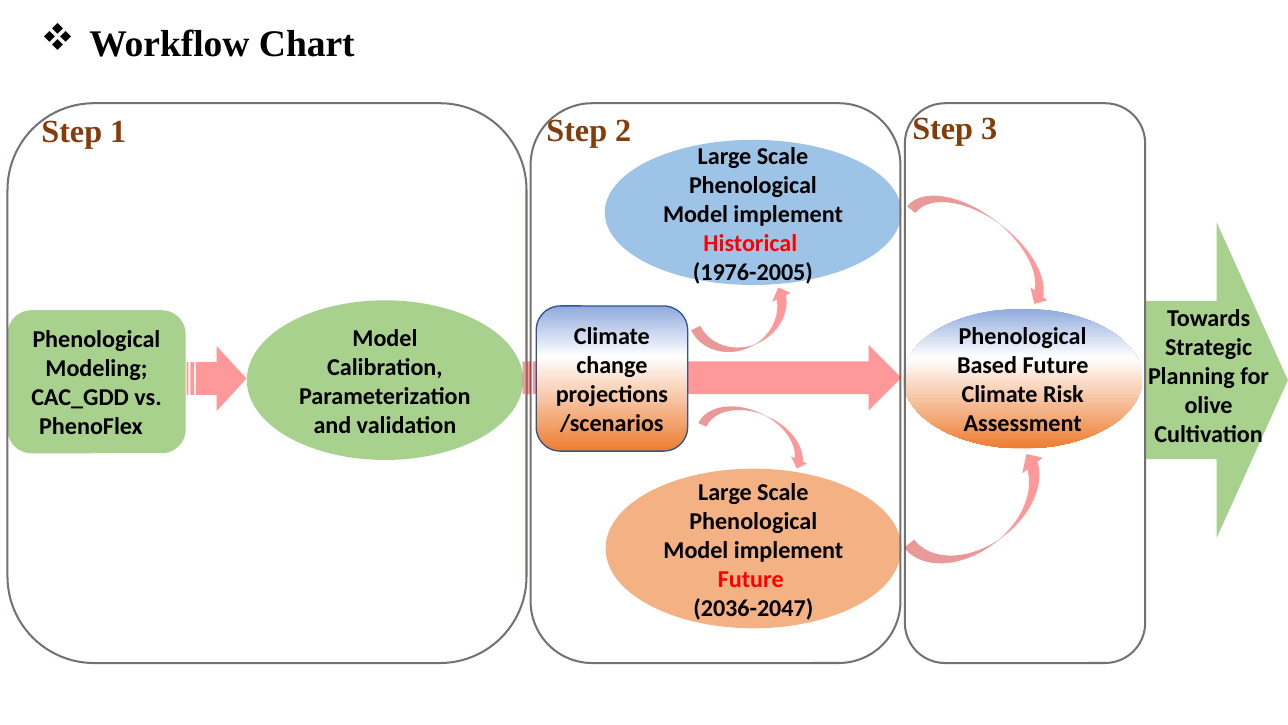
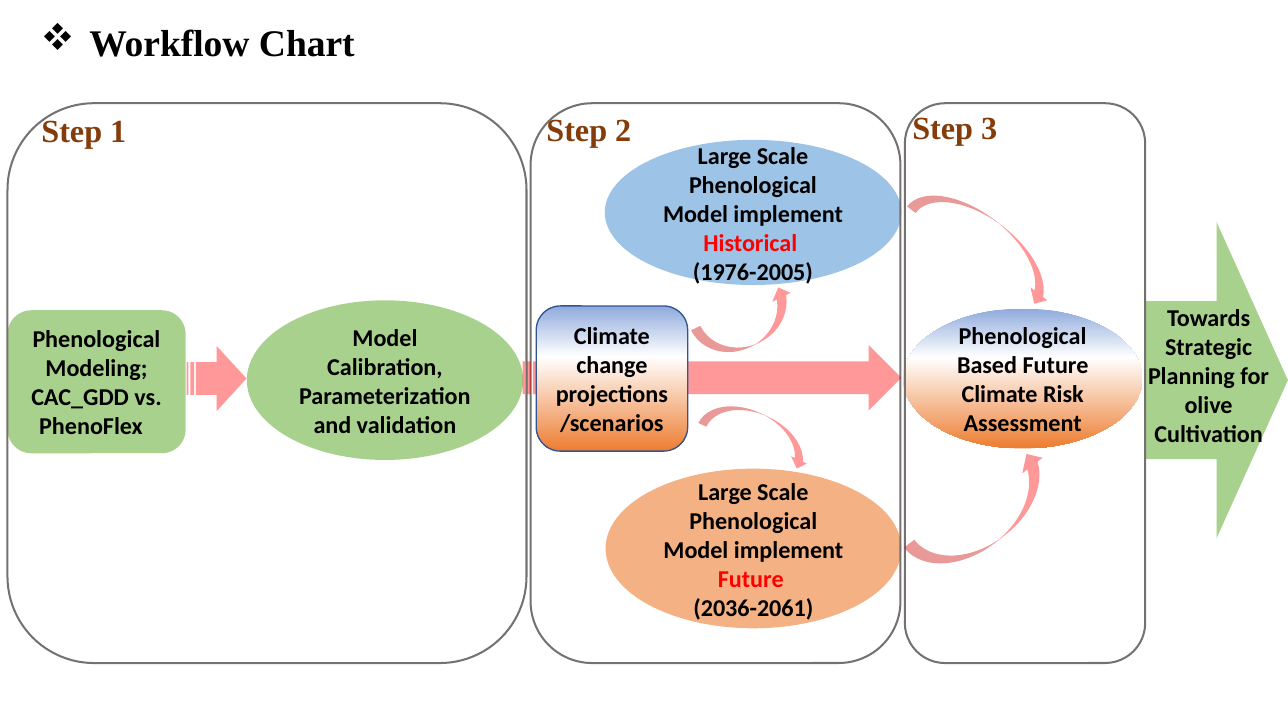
2036-2047: 2036-2047 -> 2036-2061 (753, 608)
